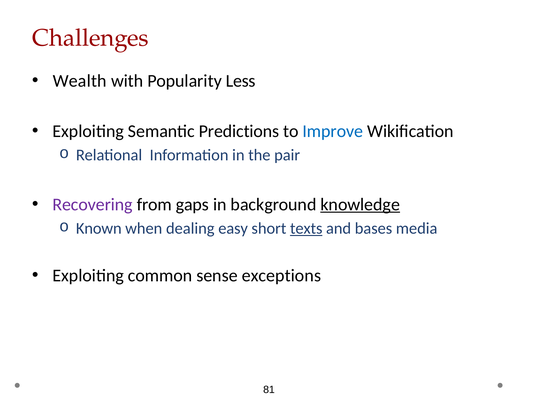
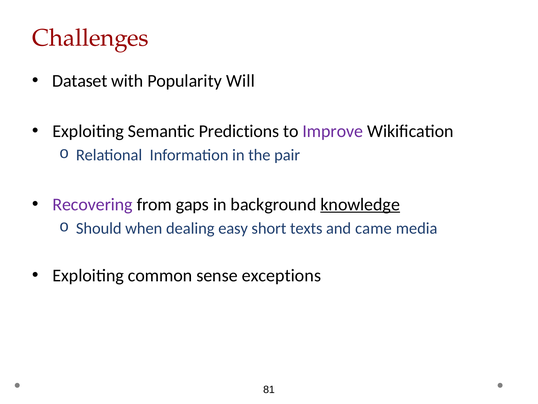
Wealth: Wealth -> Dataset (80, 81)
Less: Less -> Will (240, 81)
Improve colour: blue -> purple (333, 131)
Known: Known -> Should (99, 228)
texts underline: present -> none (306, 228)
bases: bases -> came (373, 228)
